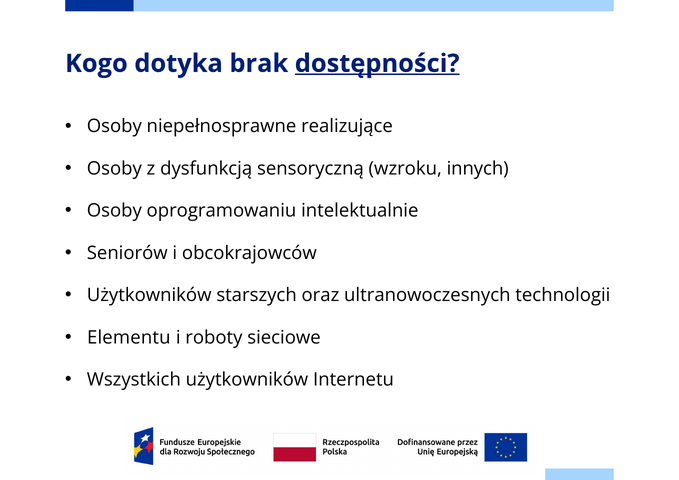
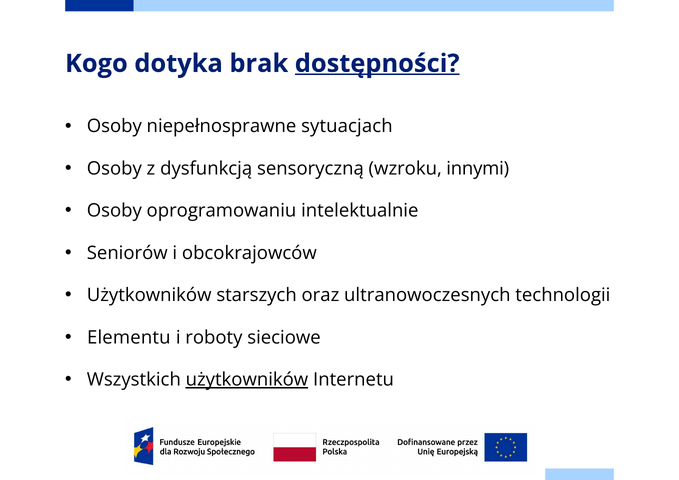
realizujące: realizujące -> sytuacjach (347, 126)
innych: innych -> innymi (478, 169)
użytkowników underline: none -> present (247, 380)
